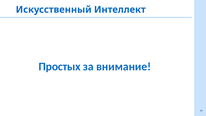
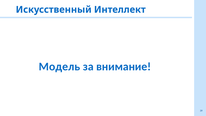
Простых: Простых -> Модель (59, 67)
